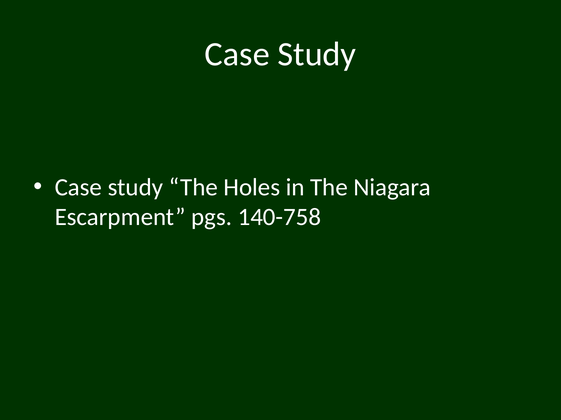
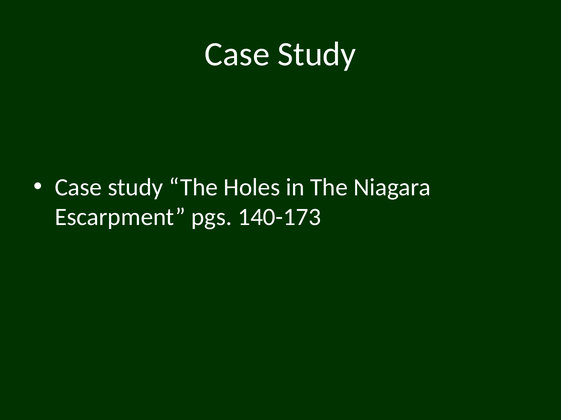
140-758: 140-758 -> 140-173 (279, 217)
